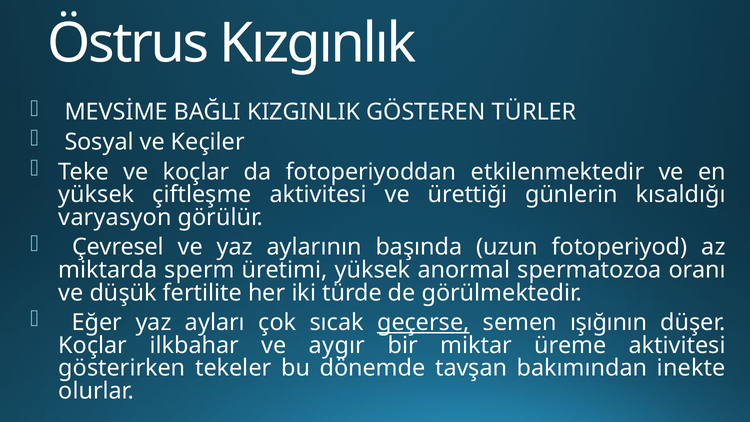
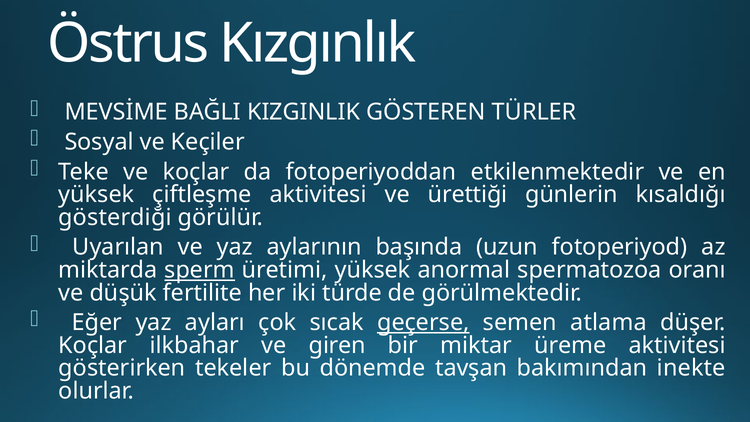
varyasyon: varyasyon -> gösterdiği (115, 217)
Çevresel: Çevresel -> Uyarılan (118, 247)
sperm underline: none -> present (200, 270)
ışığının: ışığının -> atlama (609, 323)
aygır: aygır -> giren (337, 345)
